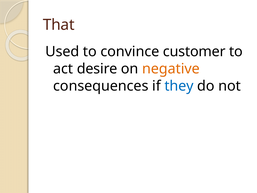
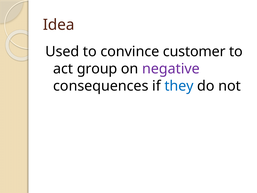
That: That -> Idea (59, 25)
desire: desire -> group (97, 69)
negative colour: orange -> purple (171, 69)
